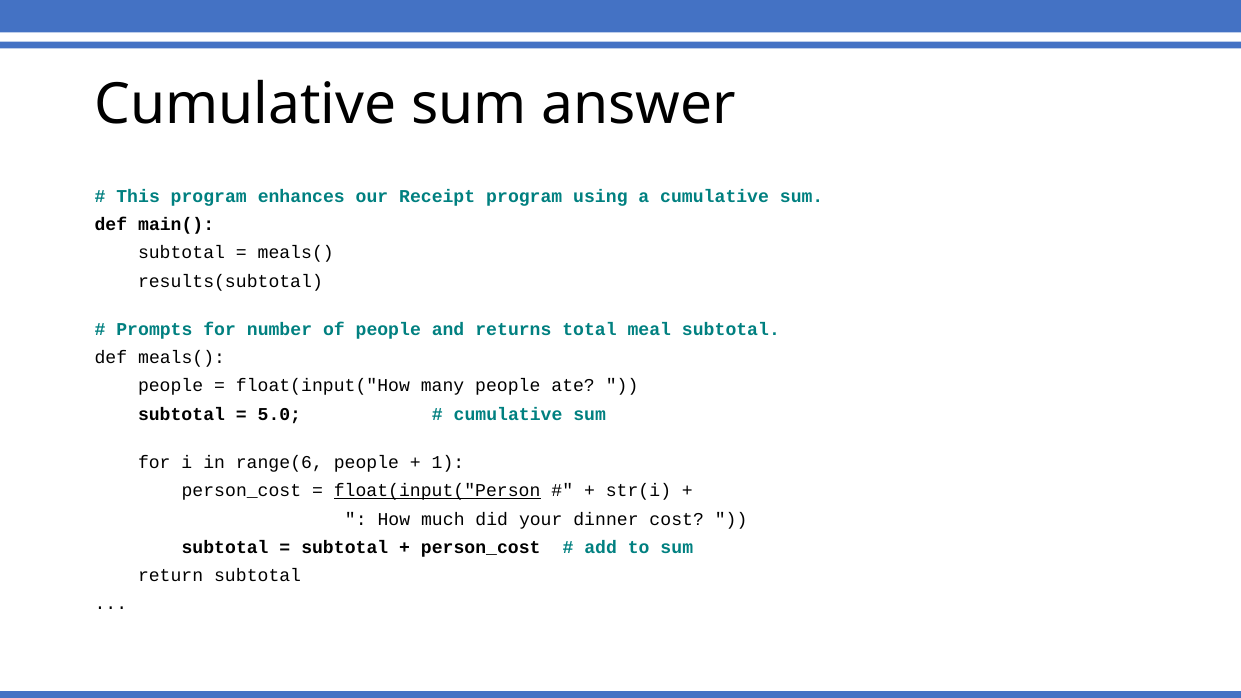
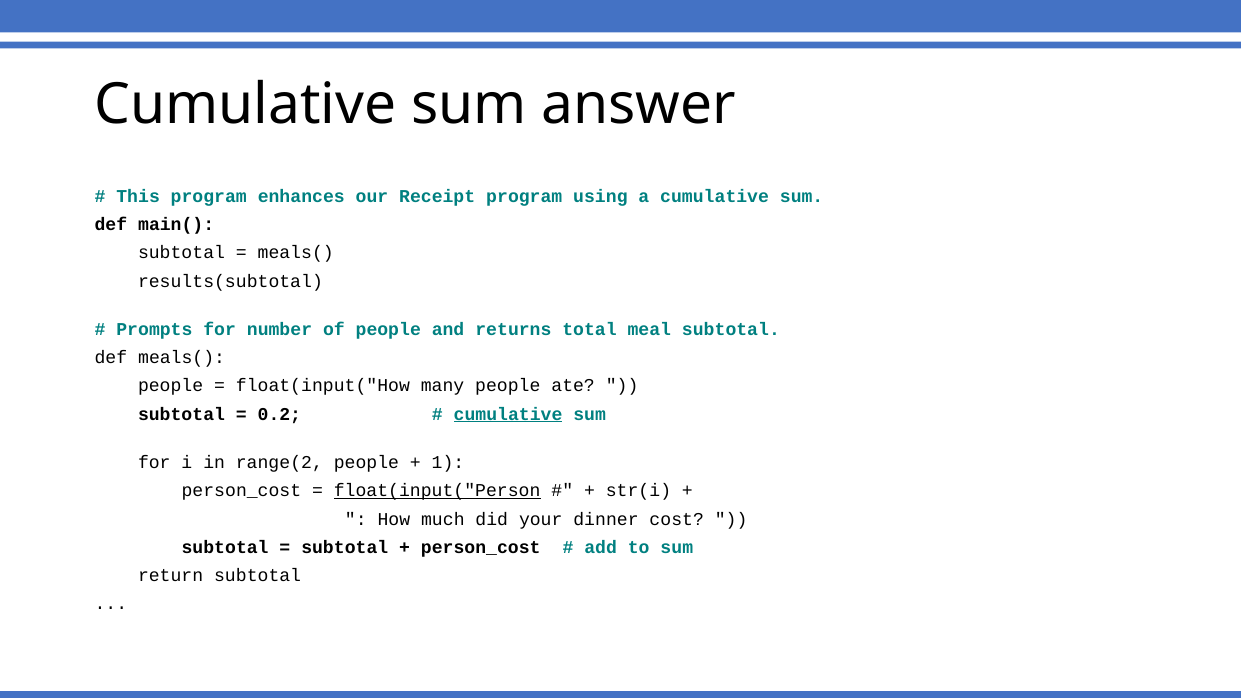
5.0: 5.0 -> 0.2 (279, 414)
cumulative underline: none -> present (508, 414)
range(6: range(6 -> range(2 (279, 463)
